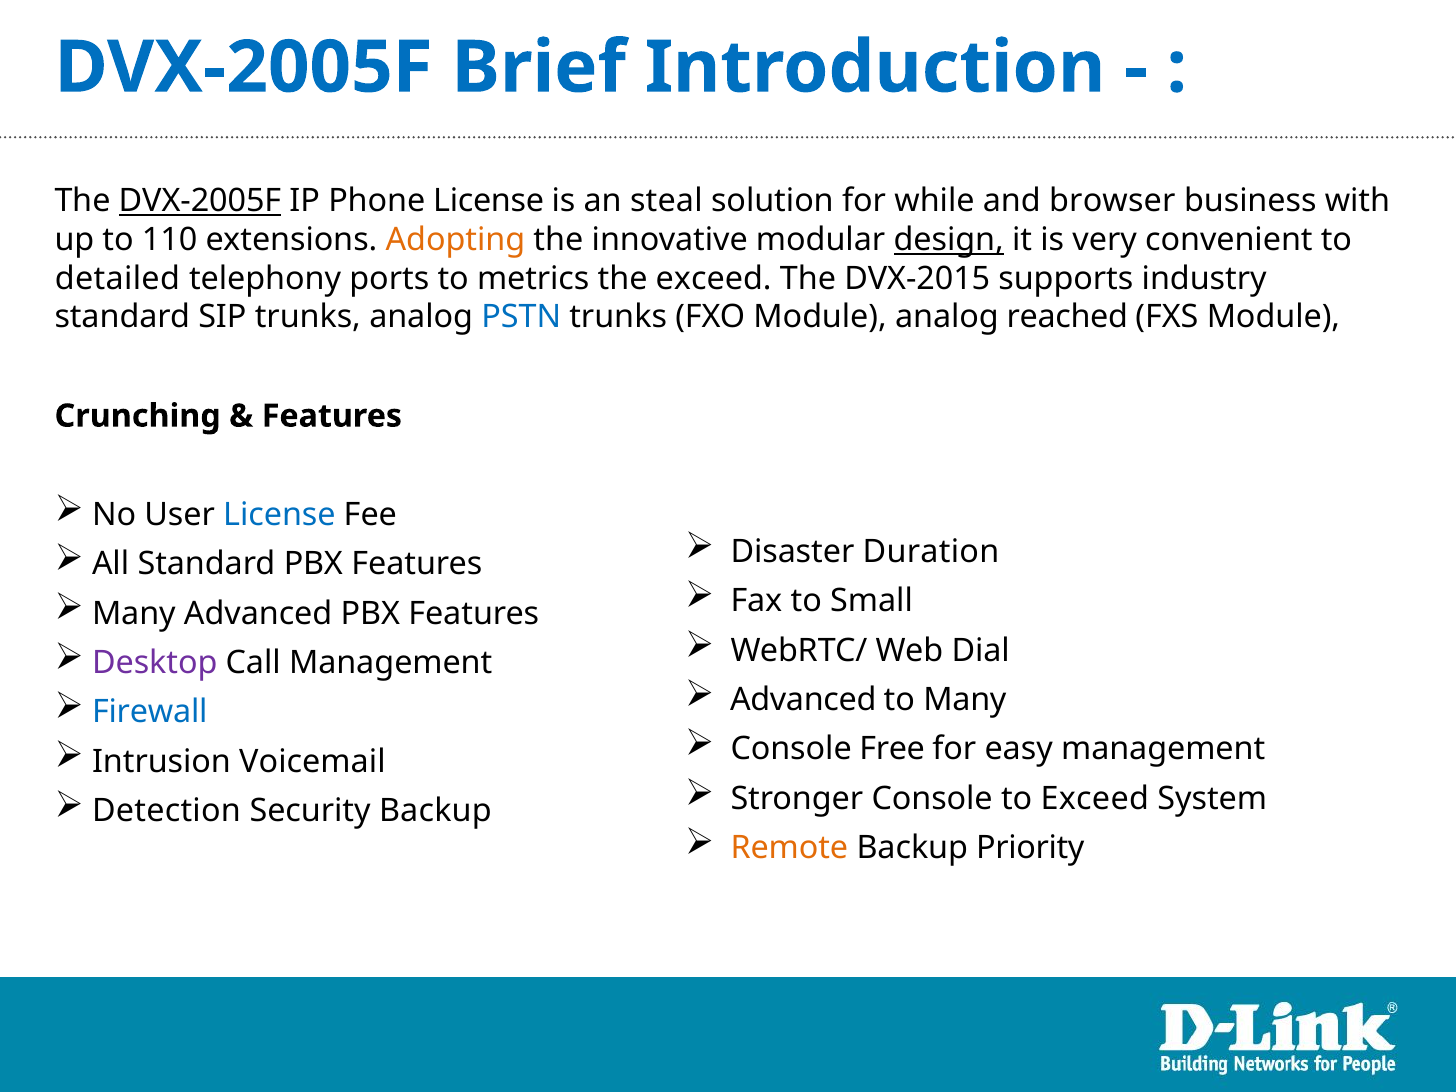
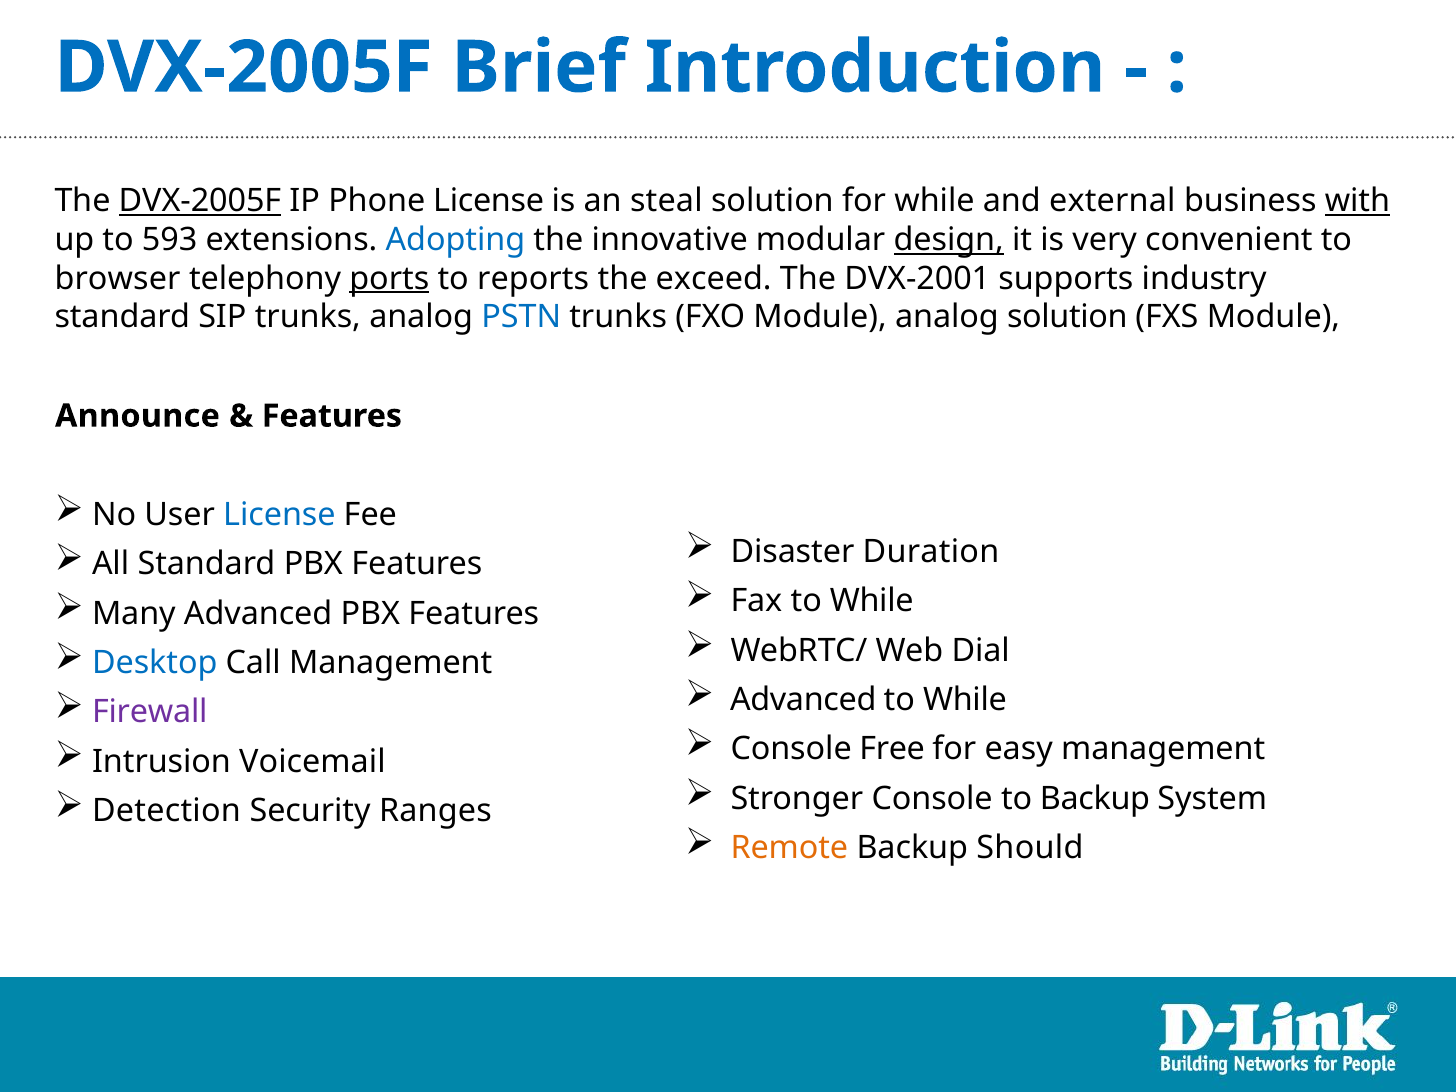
browser: browser -> external (1112, 201)
with underline: none -> present (1357, 201)
110: 110 -> 593 (170, 240)
Adopting colour: orange -> blue (455, 240)
detailed: detailed -> browser (118, 278)
ports underline: none -> present (389, 278)
metrics: metrics -> reports (533, 278)
DVX-2015: DVX-2015 -> DVX-2001 (917, 278)
analog reached: reached -> solution (1067, 317)
Crunching: Crunching -> Announce (137, 416)
Fax to Small: Small -> While (872, 601)
Desktop colour: purple -> blue (155, 663)
Many: Many -> While (965, 700)
Firewall colour: blue -> purple (150, 712)
to Exceed: Exceed -> Backup (1095, 799)
Security Backup: Backup -> Ranges (435, 811)
Priority: Priority -> Should (1030, 848)
